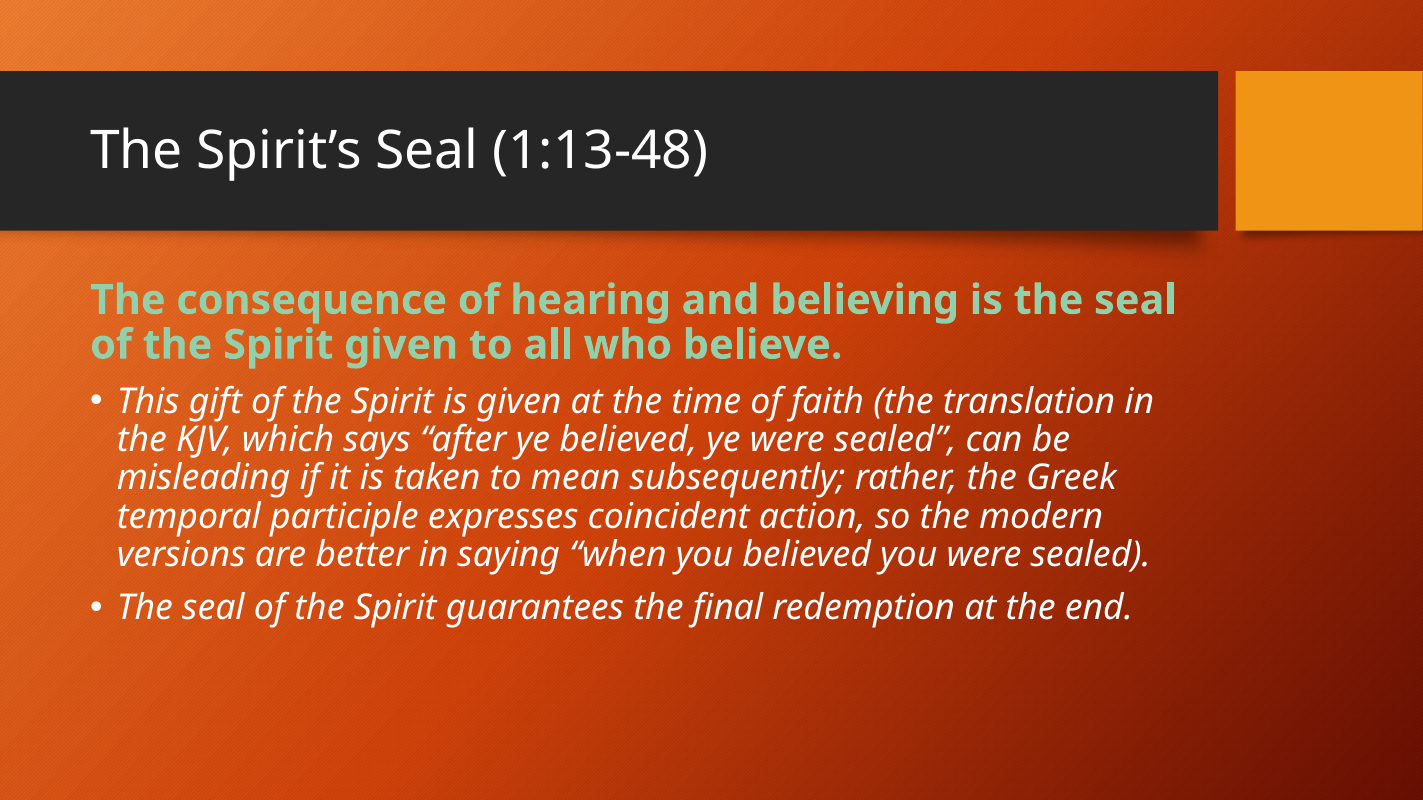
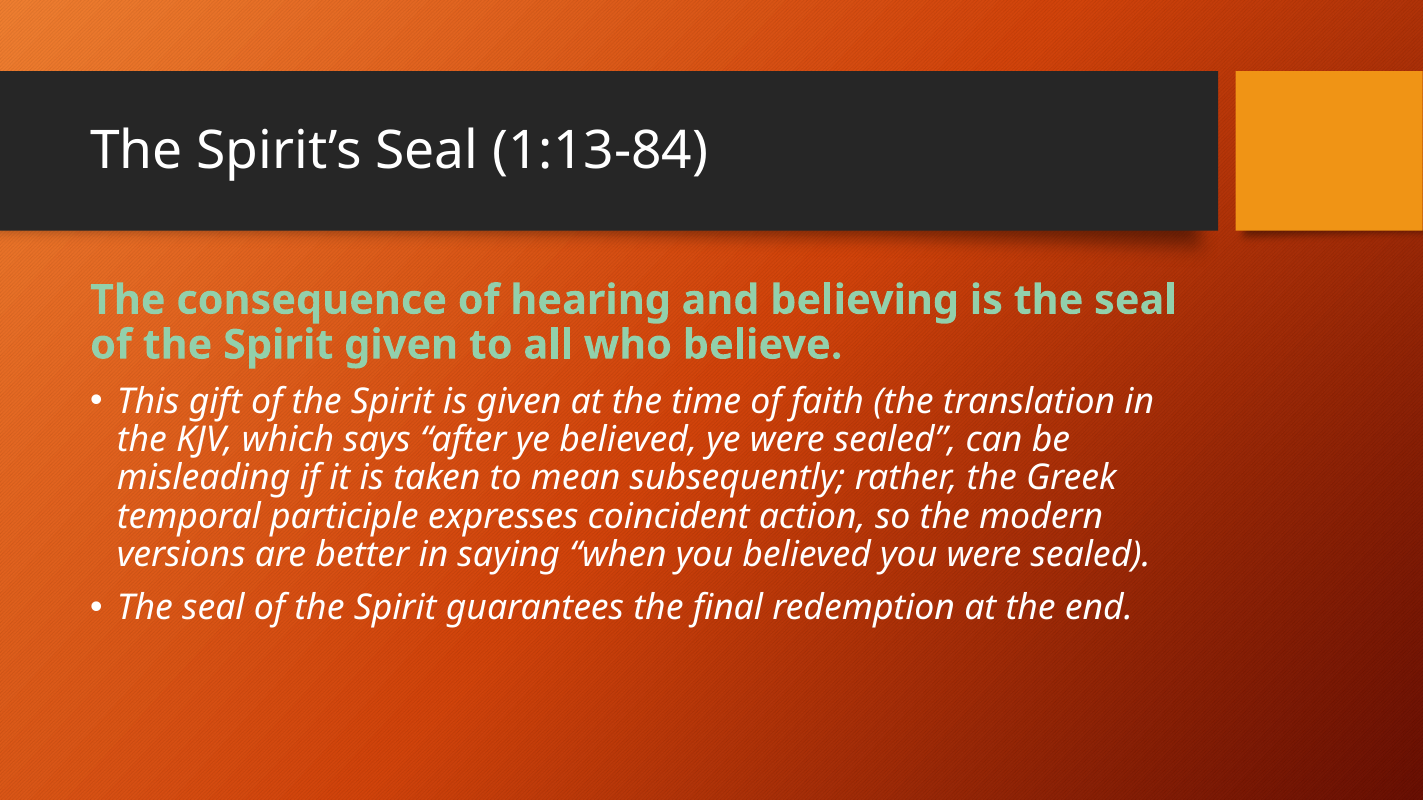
1:13-48: 1:13-48 -> 1:13-84 (600, 151)
